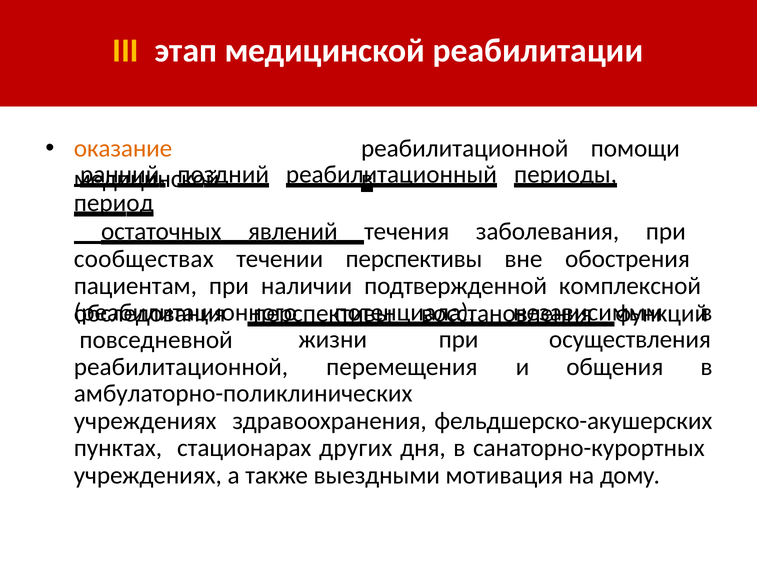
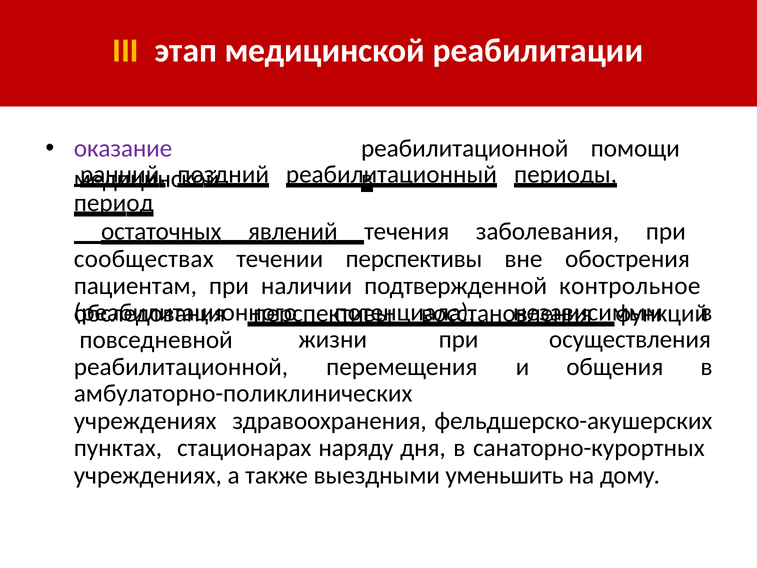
оказание colour: orange -> purple (123, 149)
комплексной: комплексной -> контрольное (630, 286)
других: других -> наряду (356, 448)
мотивация: мотивация -> уменьшить (504, 475)
